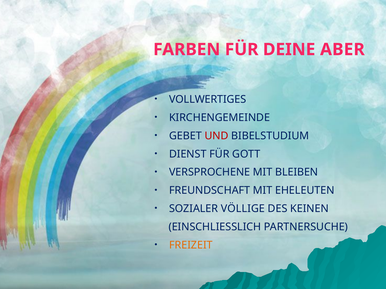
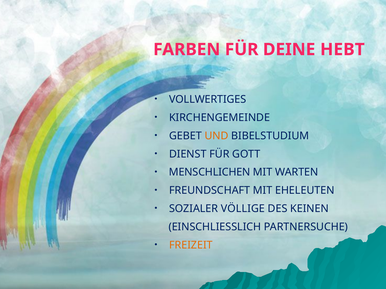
ABER: ABER -> HEBT (342, 50)
UND colour: red -> orange (216, 136)
VERSPROCHENE: VERSPROCHENE -> MENSCHLICHEN (210, 172)
BLEIBEN: BLEIBEN -> WARTEN (297, 172)
